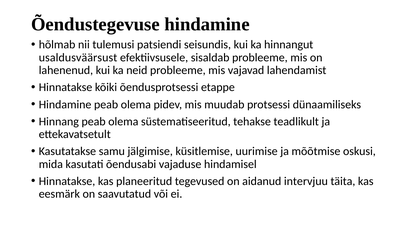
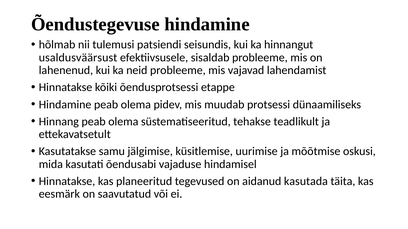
intervjuu: intervjuu -> kasutada (306, 182)
